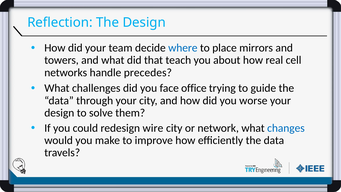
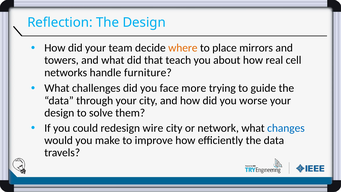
where colour: blue -> orange (183, 48)
precedes: precedes -> furniture (148, 72)
office: office -> more (194, 88)
